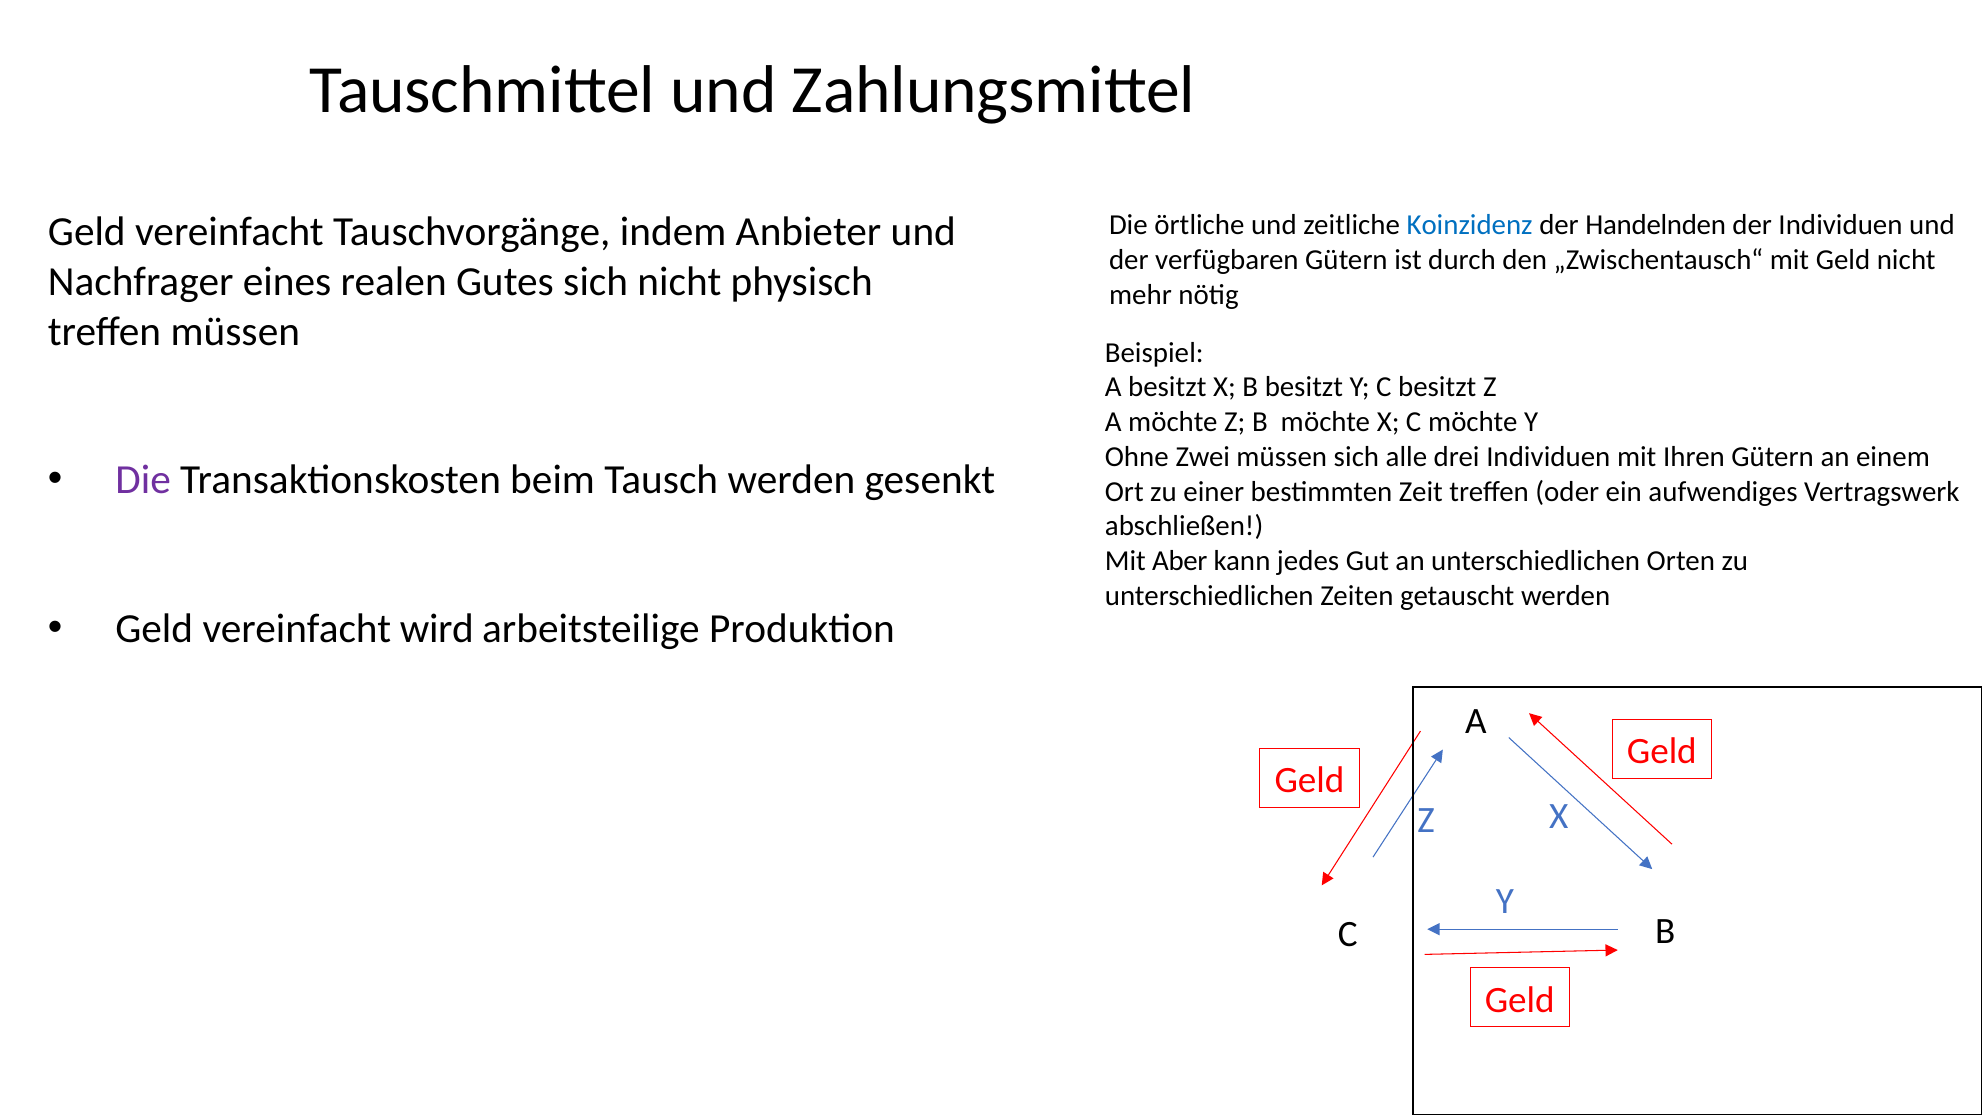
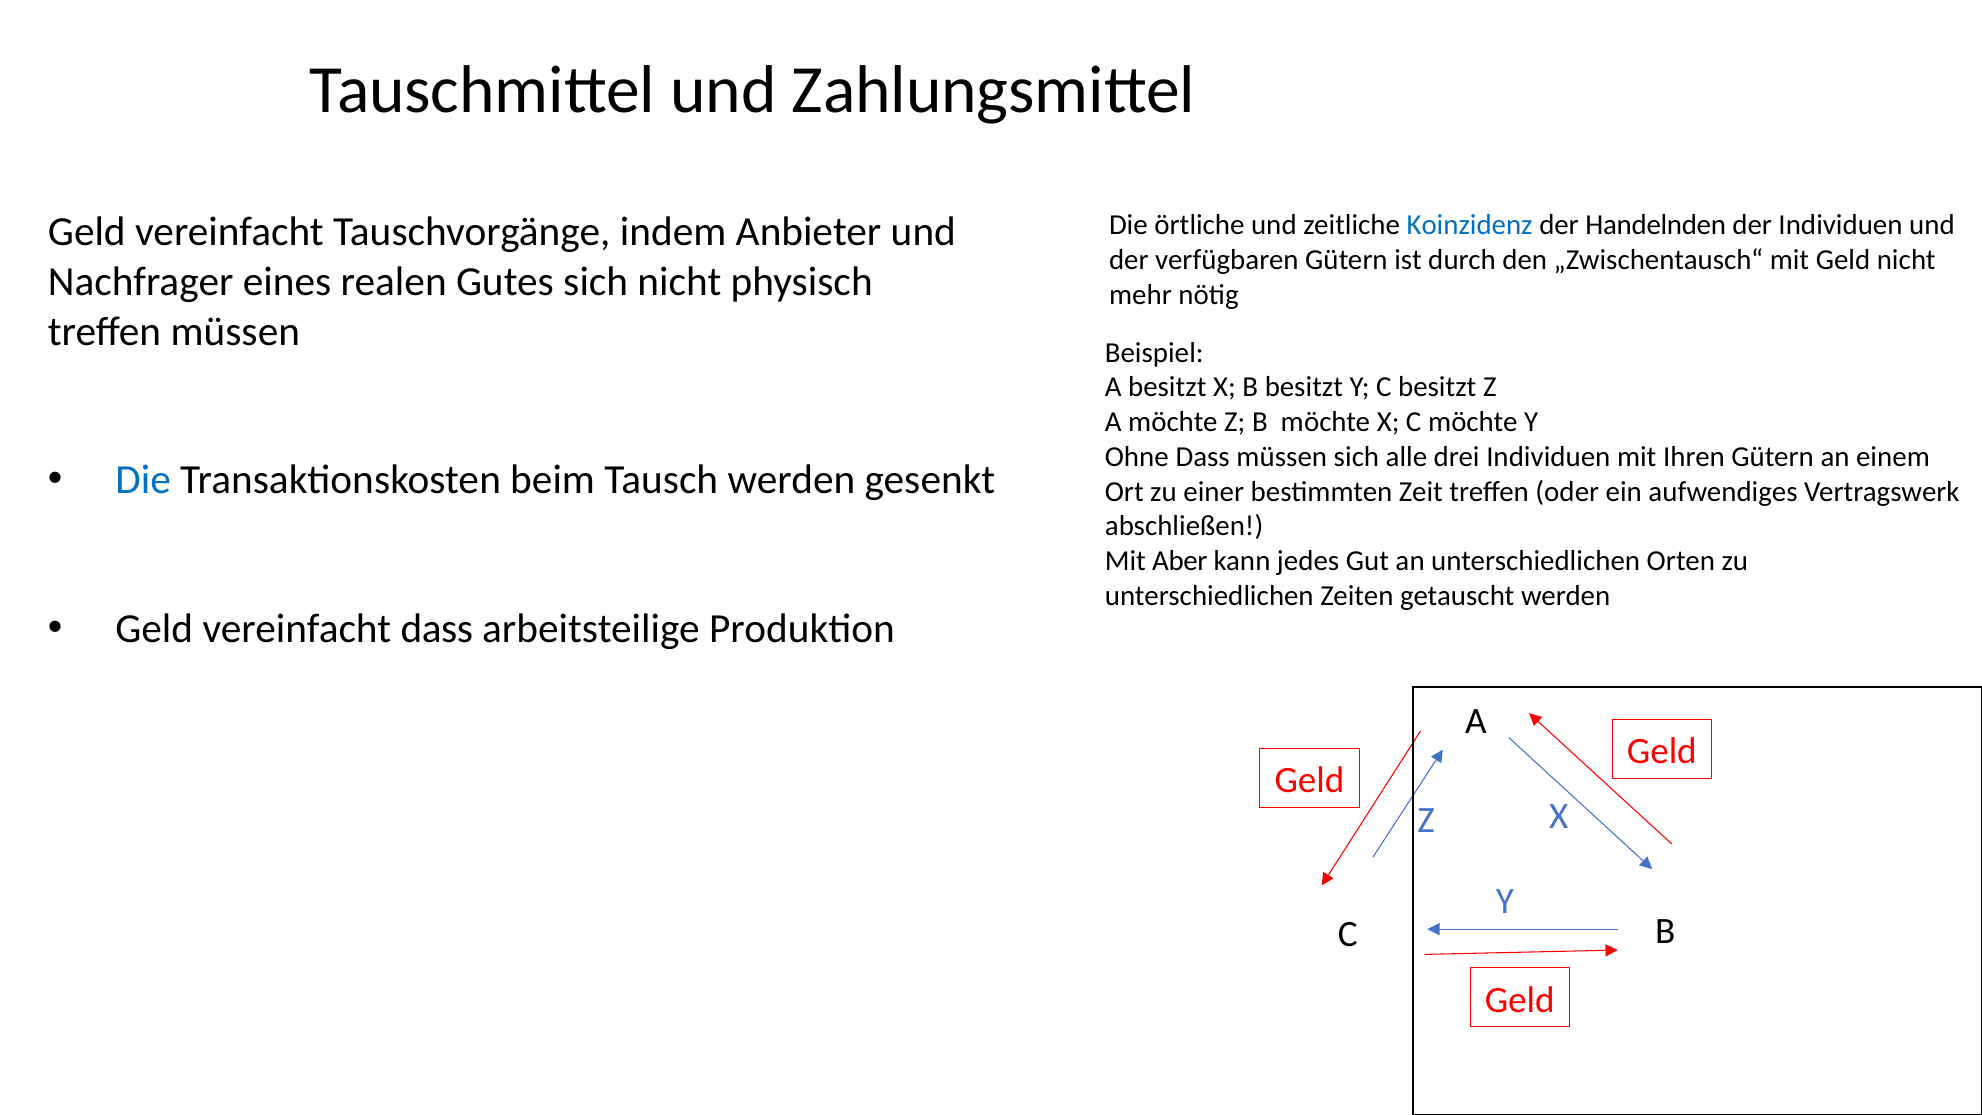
Ohne Zwei: Zwei -> Dass (1203, 457)
Die colour: purple -> blue (143, 480)
vereinfacht wird: wird -> dass (437, 629)
